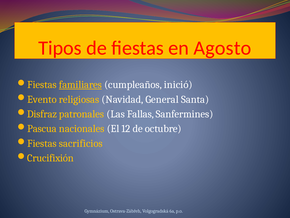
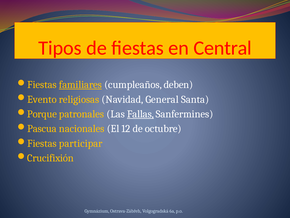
Agosto: Agosto -> Central (223, 48)
inició: inició -> deben (178, 84)
Disfraz: Disfraz -> Porque (42, 114)
Fallas underline: none -> present (140, 114)
sacrificios: sacrificios -> participar (81, 143)
